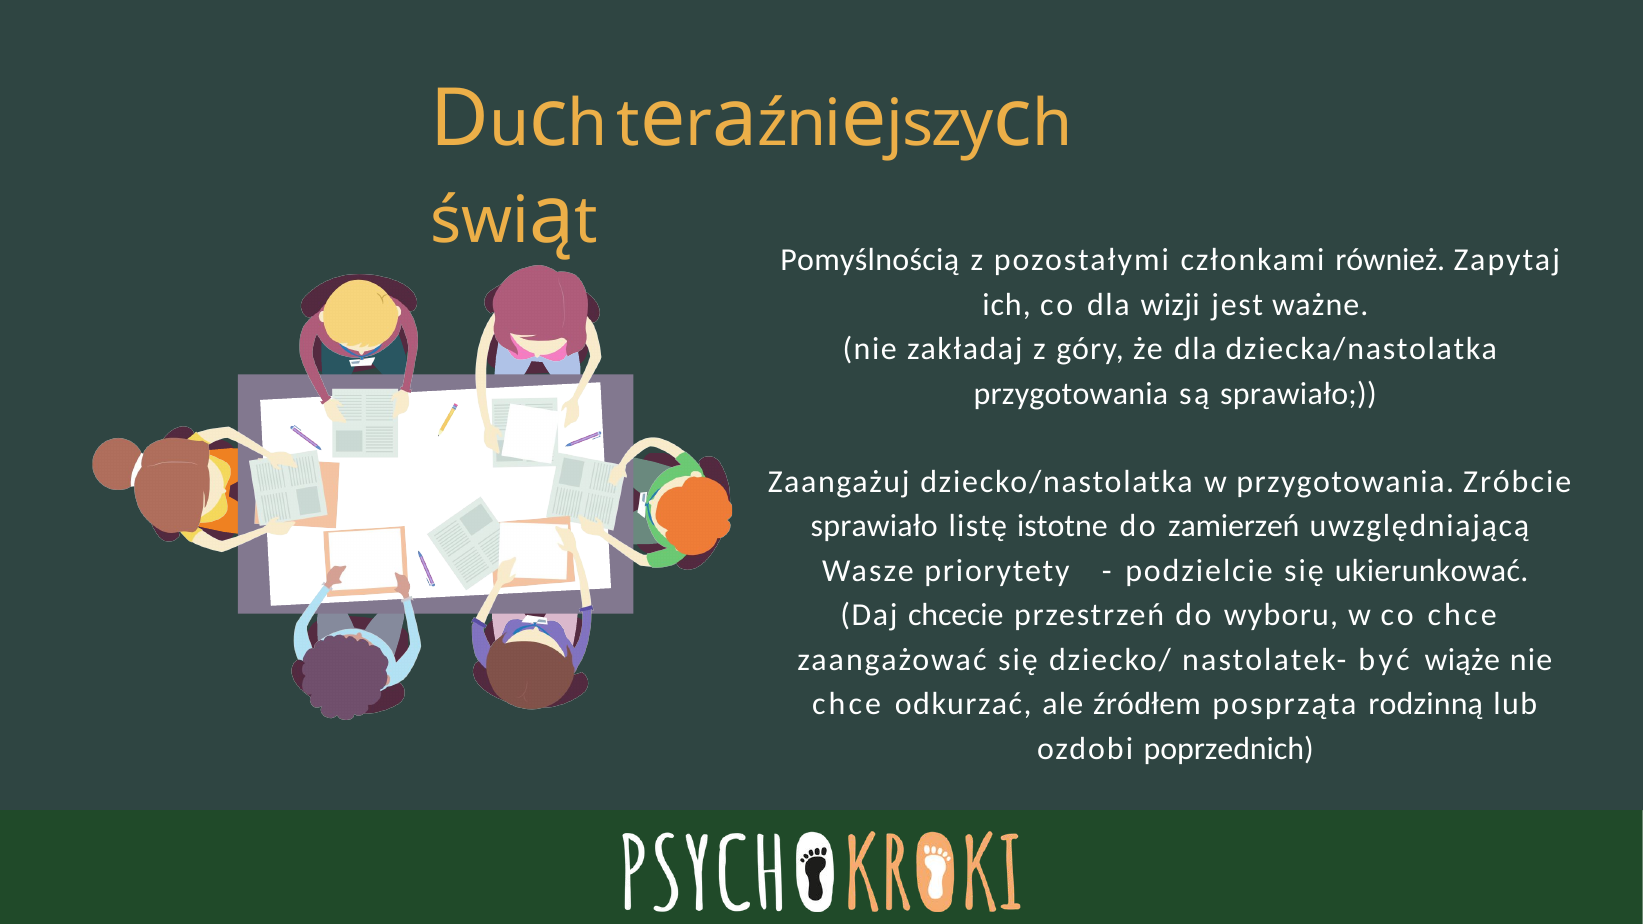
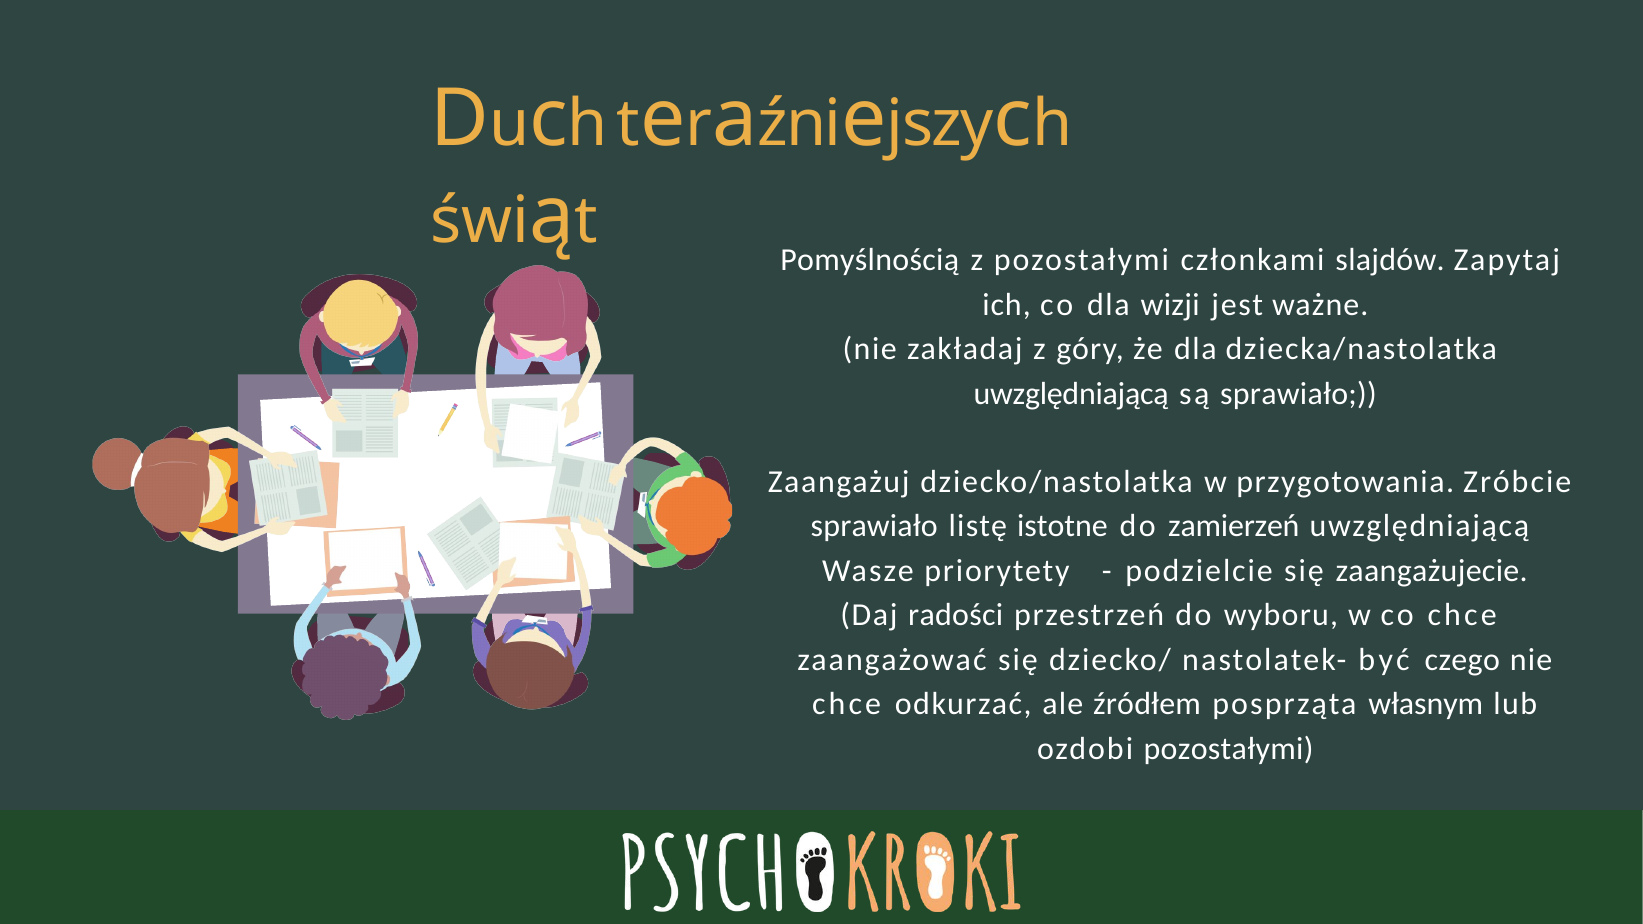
również: również -> slajdów (1390, 260)
przygotowania: przygotowania -> uwzględniającą (1071, 394)
ukierunkować: ukierunkować -> zaangażujecie (1432, 571)
chcecie: chcecie -> radości (956, 615)
wiąże: wiąże -> czego (1462, 660)
rodzinną: rodzinną -> własnym (1426, 704)
ozdobi poprzednich: poprzednich -> pozostałymi (1229, 749)
